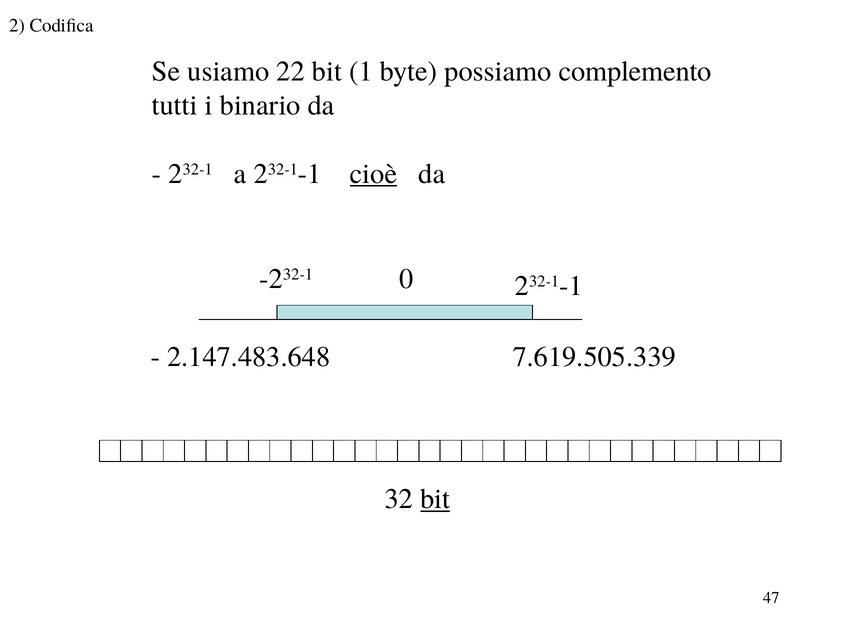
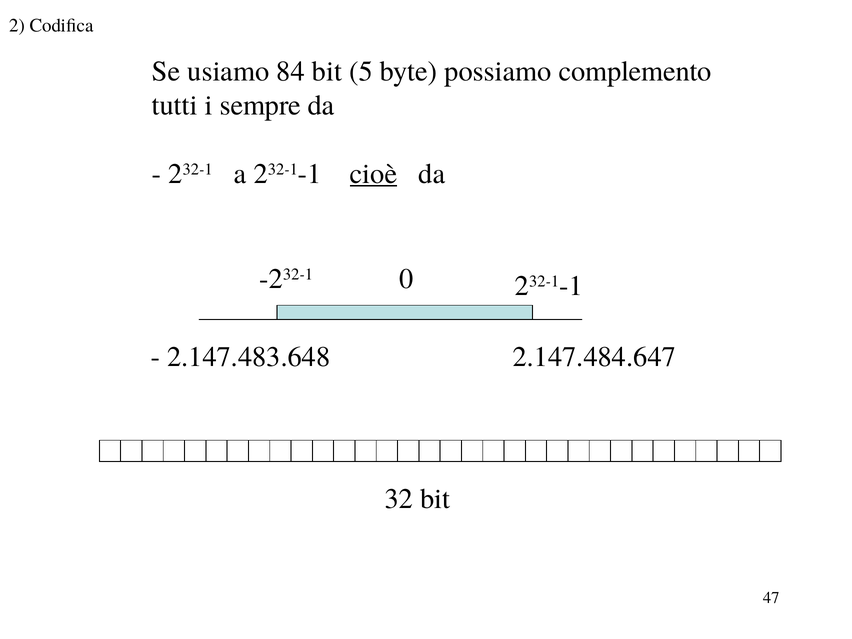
22: 22 -> 84 (291, 71)
1: 1 -> 5 (361, 71)
binario: binario -> sempre (260, 106)
7.619.505.339: 7.619.505.339 -> 2.147.484.647 (594, 357)
bit underline: present -> none (435, 499)
